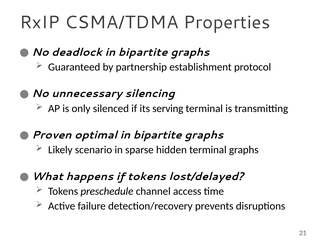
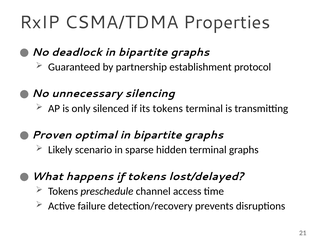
its serving: serving -> tokens (168, 109)
